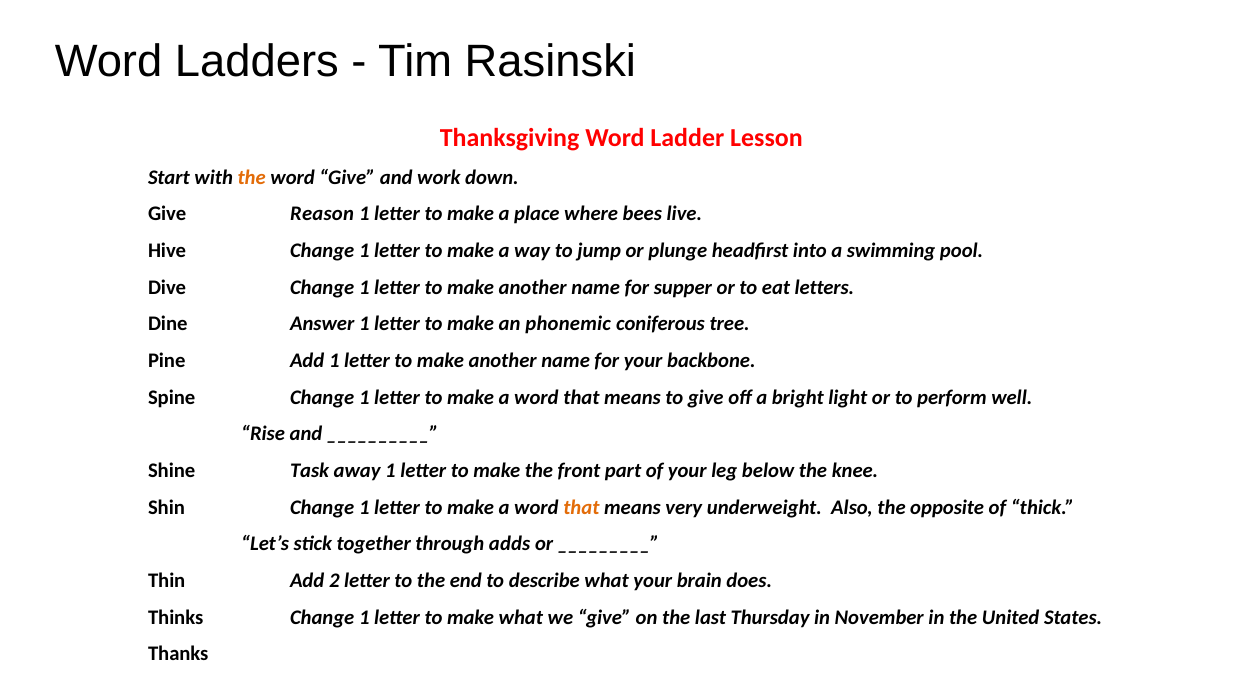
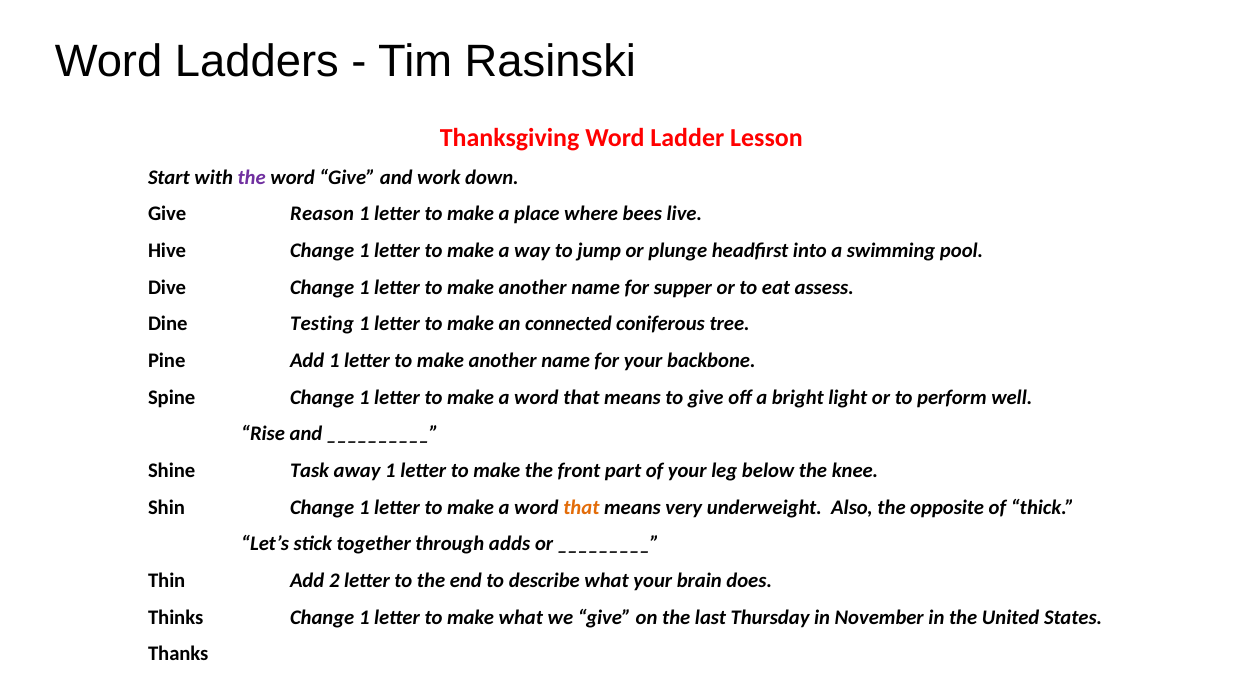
the colour: orange -> purple (252, 177)
letters: letters -> assess (824, 287)
Answer: Answer -> Testing (322, 324)
phonemic: phonemic -> connected (568, 324)
